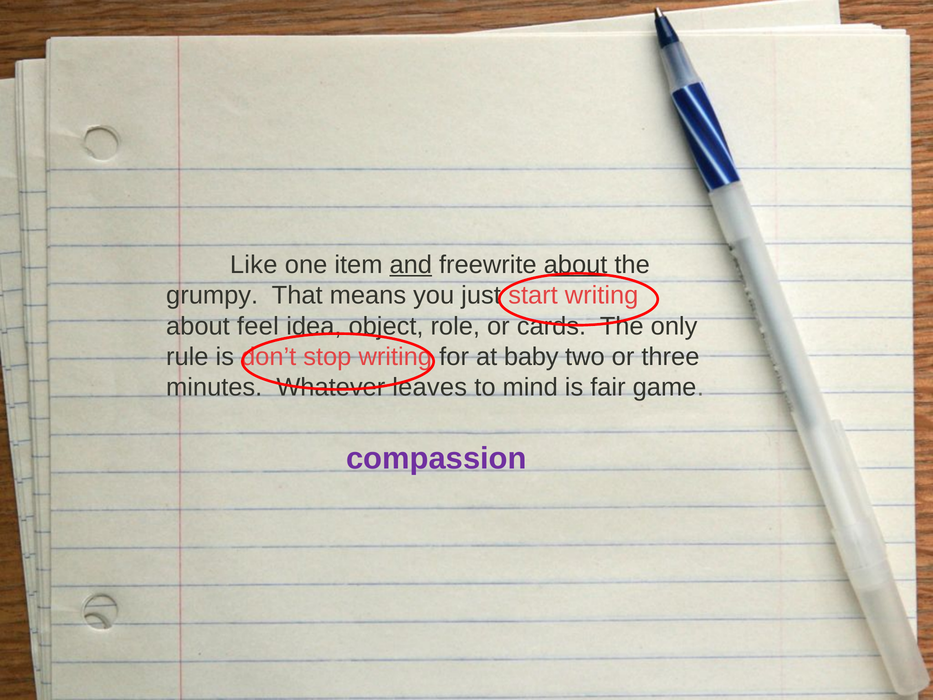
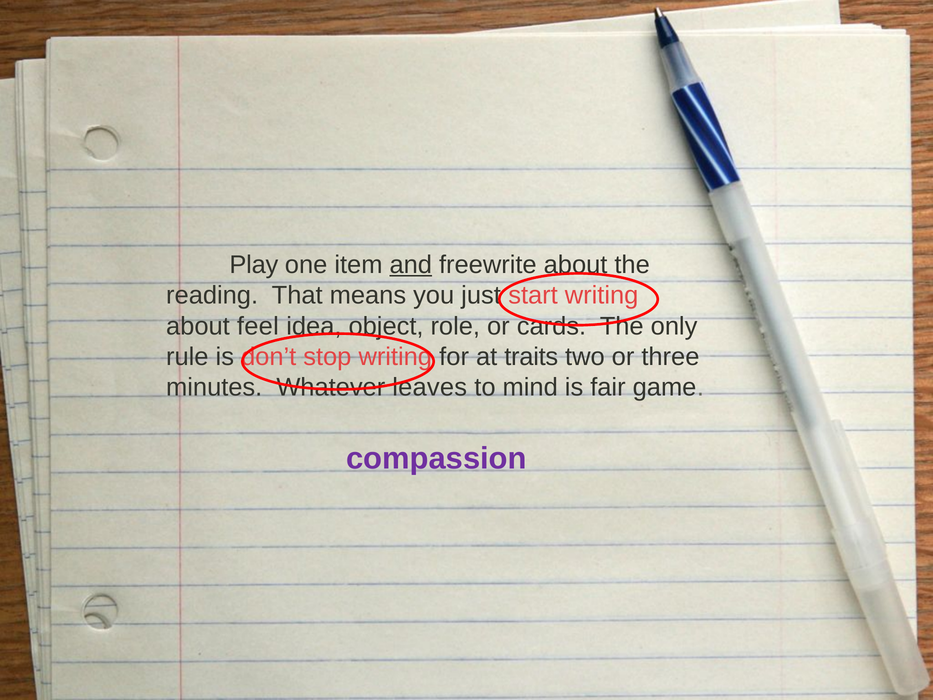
Like: Like -> Play (254, 265)
about underline: present -> none (576, 265)
grumpy: grumpy -> reading (212, 295)
baby: baby -> traits (531, 357)
